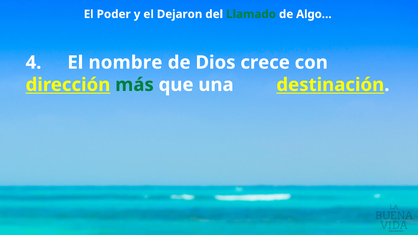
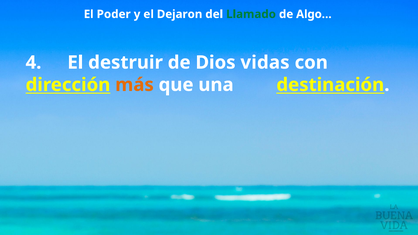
nombre: nombre -> destruir (126, 63)
crece: crece -> vidas (265, 63)
más colour: green -> orange (134, 85)
